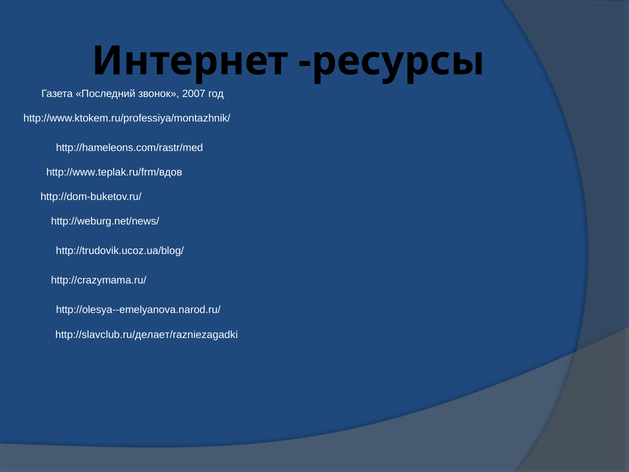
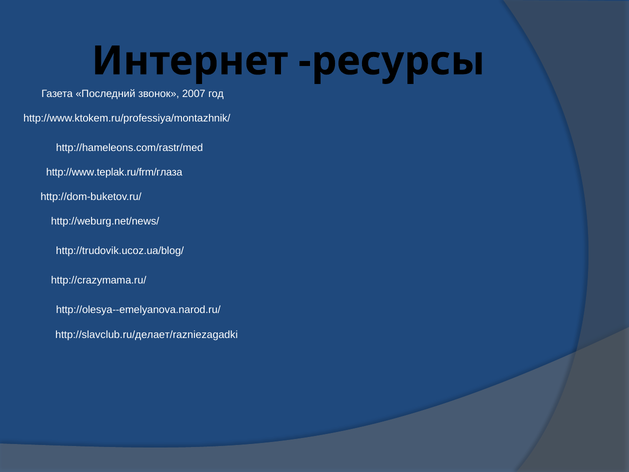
http://www.teplak.ru/frm/вдов: http://www.teplak.ru/frm/вдов -> http://www.teplak.ru/frm/глаза (114, 172)
